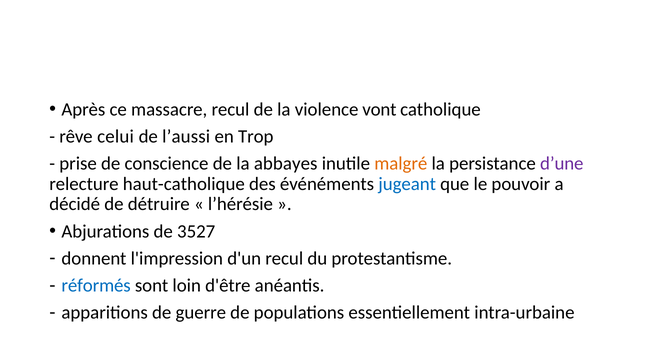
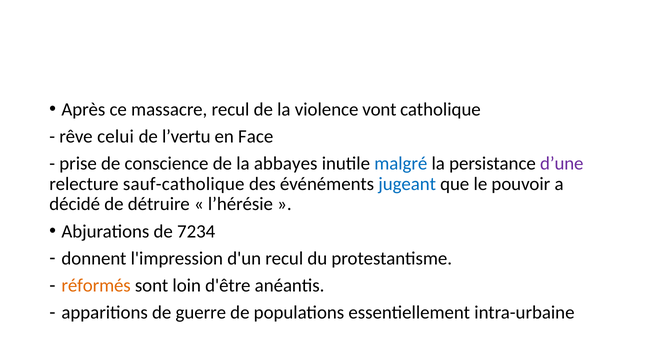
l’aussi: l’aussi -> l’vertu (186, 136)
Trop: Trop -> Face (256, 136)
malgré colour: orange -> blue (401, 164)
haut-catholique: haut-catholique -> sauf-catholique (184, 184)
3527: 3527 -> 7234 (196, 231)
réformés colour: blue -> orange (96, 285)
